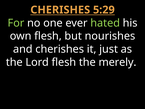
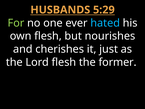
CHERISHES: CHERISHES -> HUSBANDS (60, 10)
hated colour: light green -> light blue (105, 23)
merely: merely -> former (118, 62)
